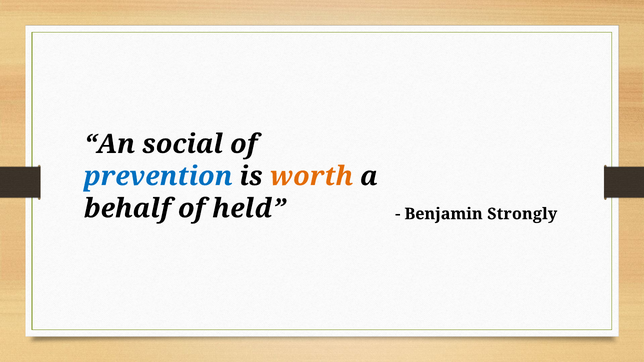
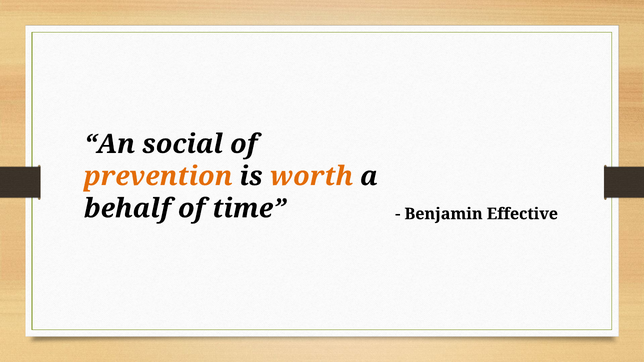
prevention colour: blue -> orange (158, 176)
held: held -> time (249, 209)
Strongly: Strongly -> Effective (522, 214)
